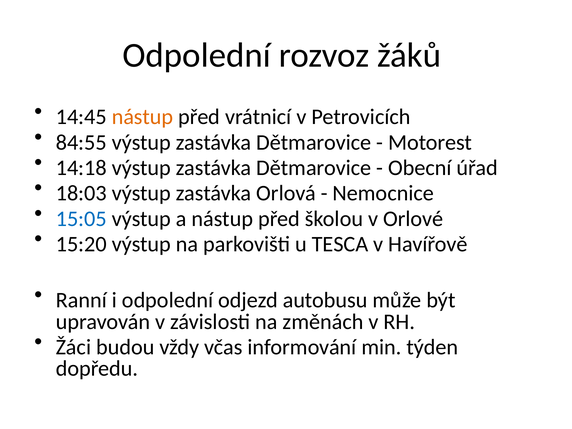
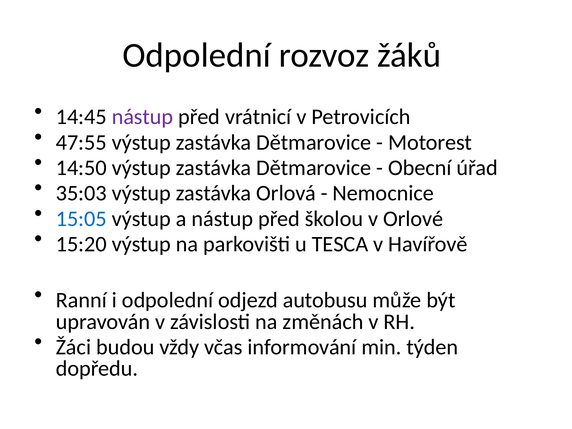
nástup colour: orange -> purple (142, 117)
84:55: 84:55 -> 47:55 (81, 142)
14:18: 14:18 -> 14:50 (81, 168)
18:03: 18:03 -> 35:03 (81, 193)
